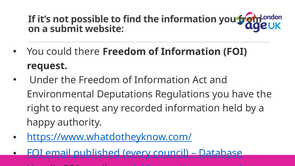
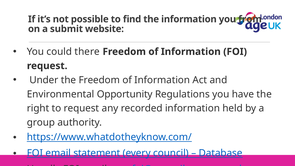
Deputations: Deputations -> Opportunity (125, 94)
happy: happy -> group (41, 122)
published: published -> statement (97, 153)
